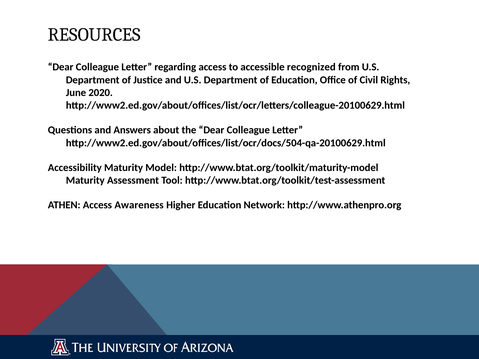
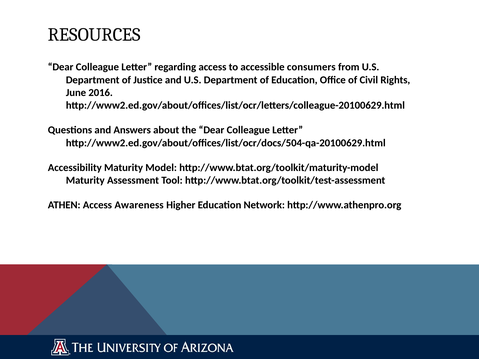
recognized: recognized -> consumers (311, 67)
2020: 2020 -> 2016 (101, 93)
